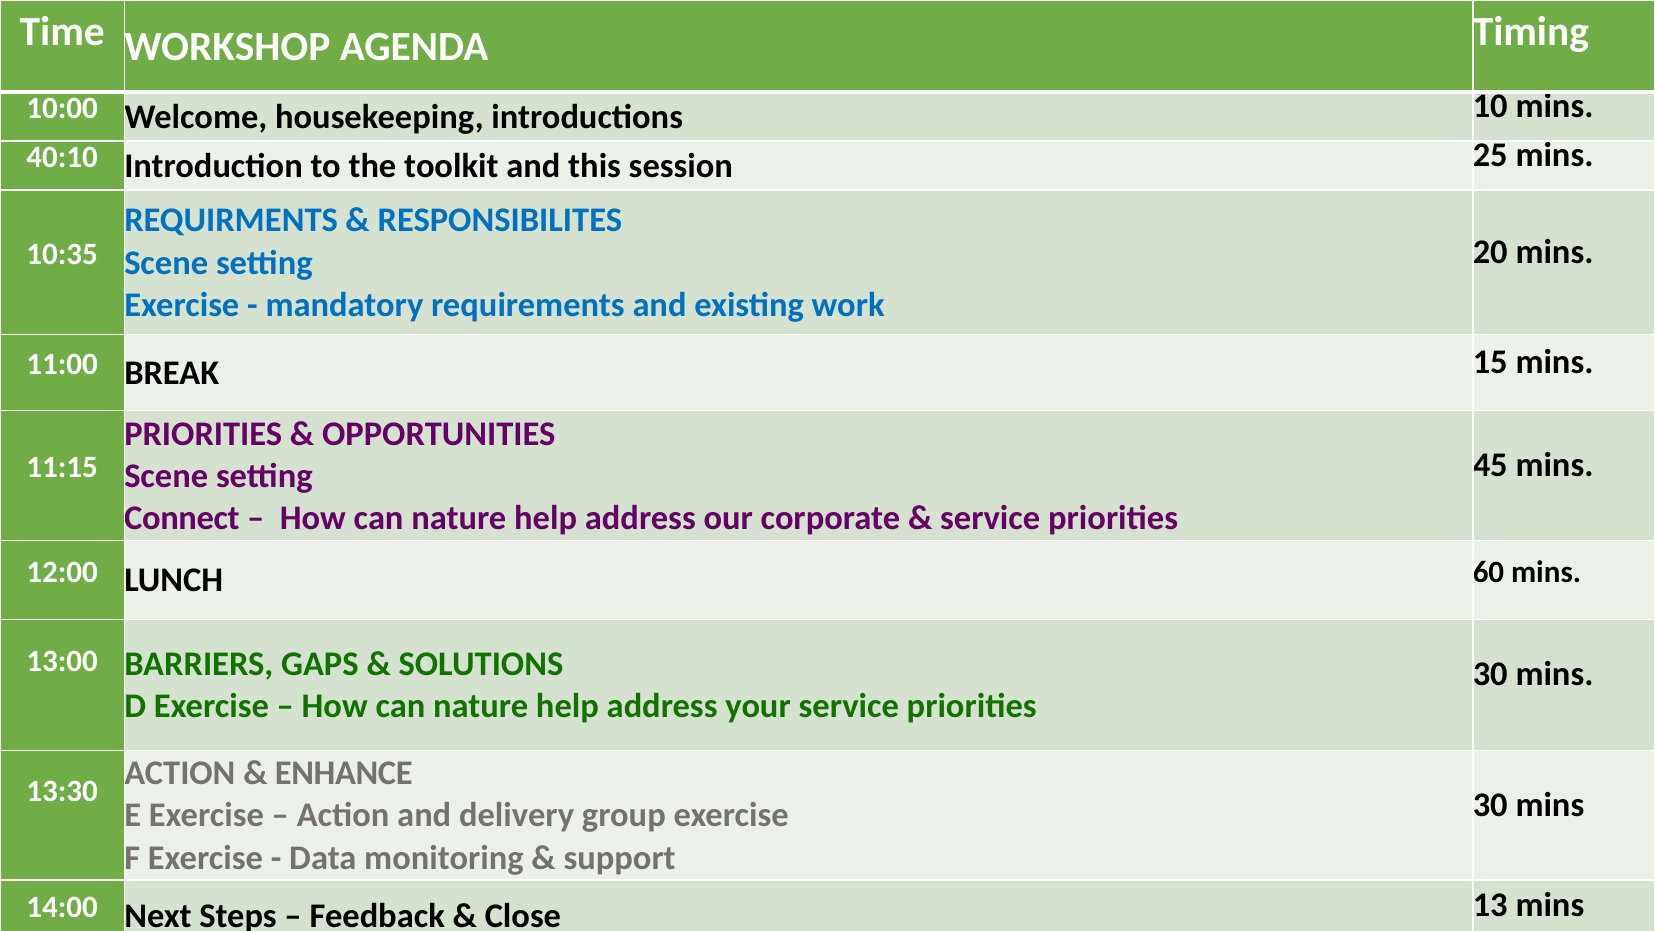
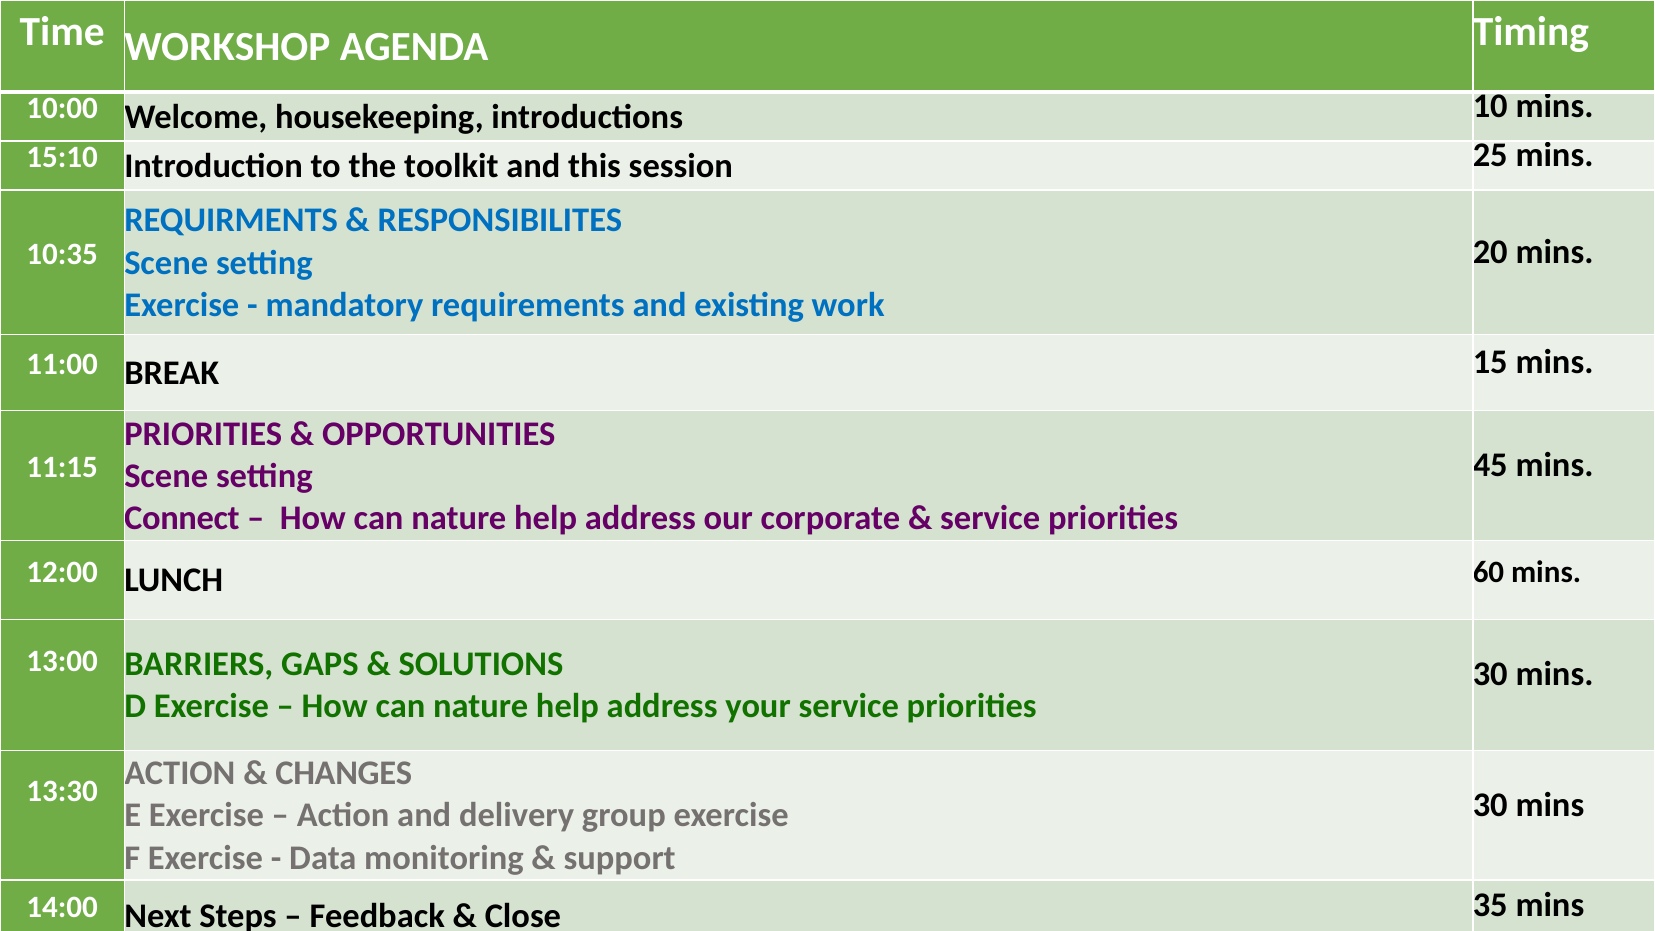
40:10: 40:10 -> 15:10 (62, 157)
ENHANCE: ENHANCE -> CHANGES (344, 773)
13: 13 -> 35 (1490, 905)
